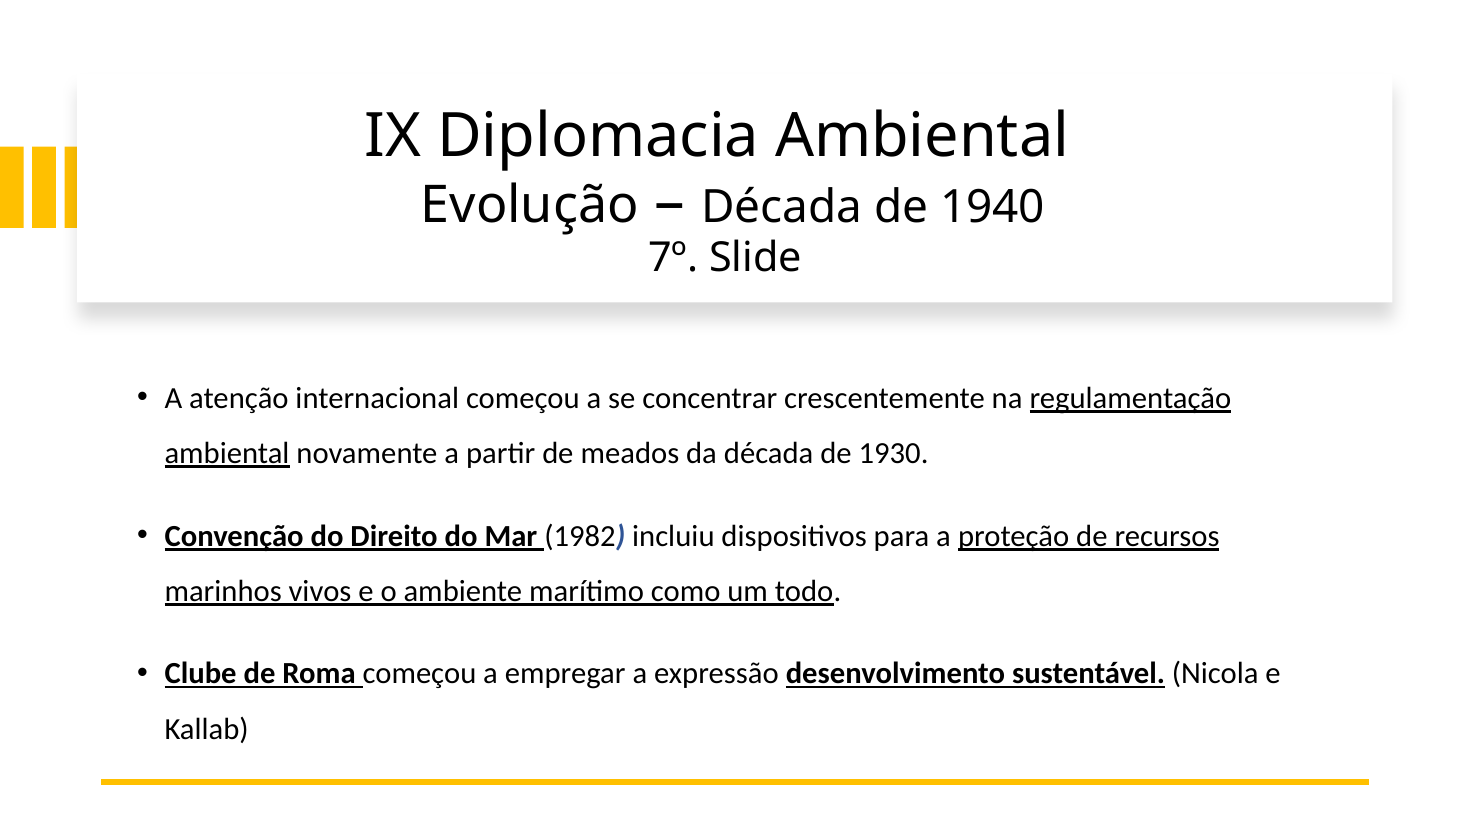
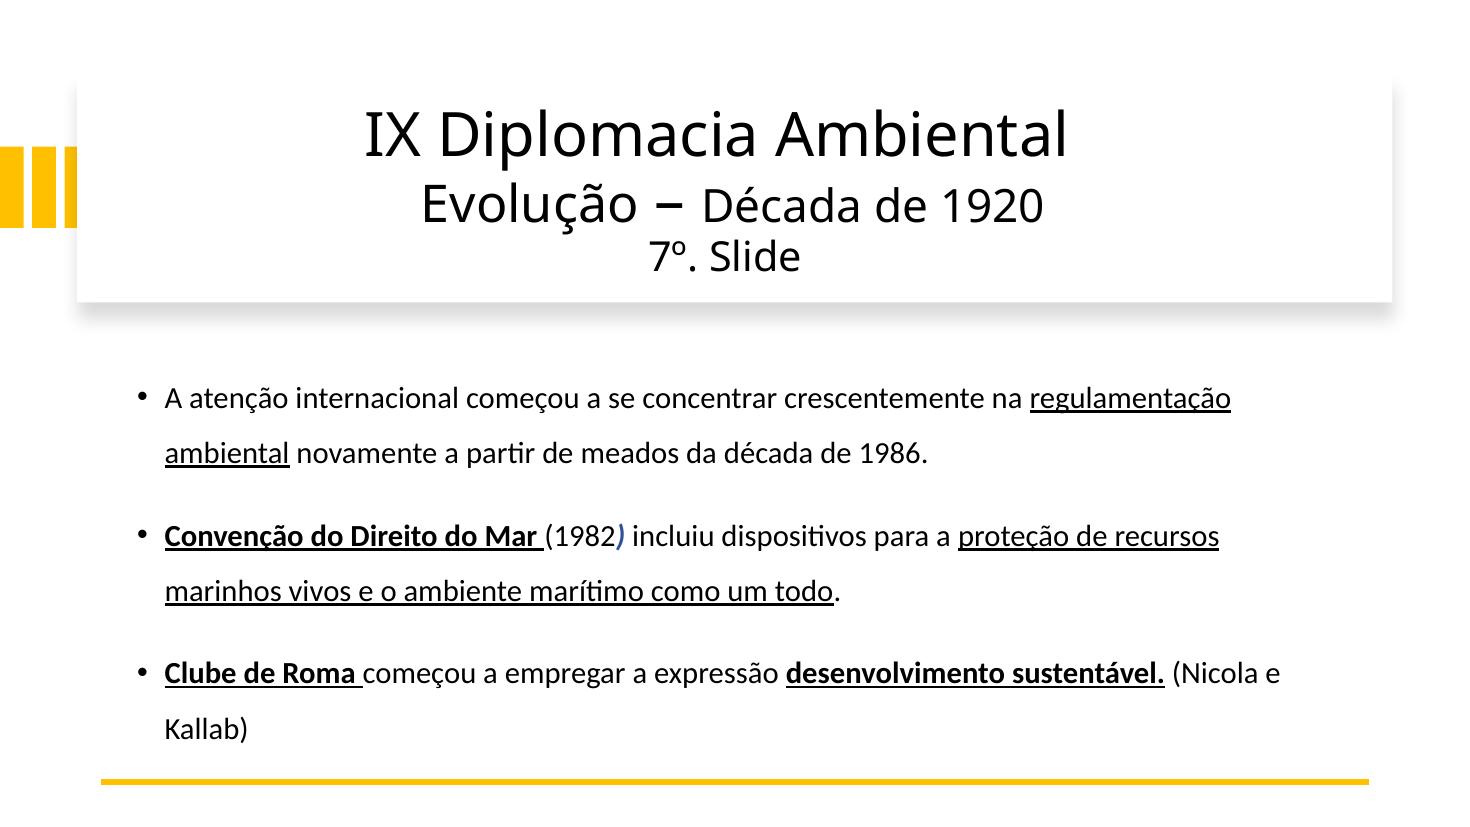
1940: 1940 -> 1920 (993, 207)
1930: 1930 -> 1986 (894, 453)
